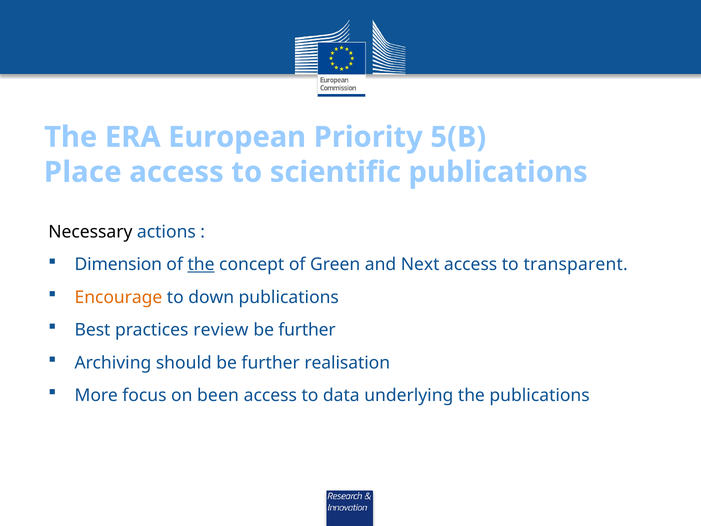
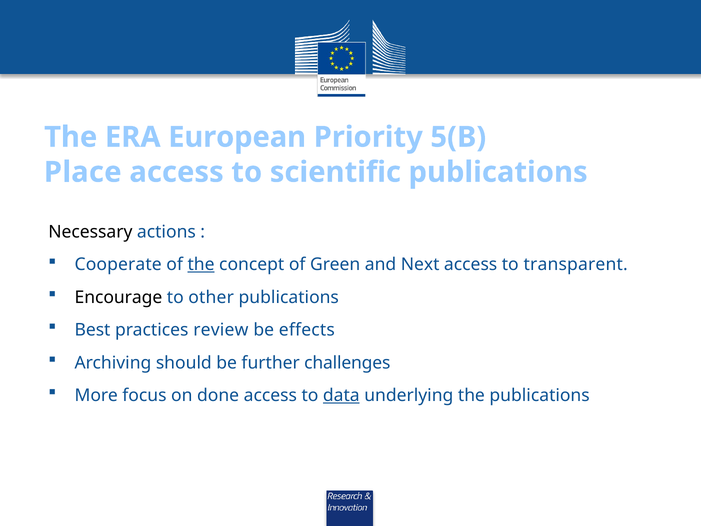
Dimension: Dimension -> Cooperate (118, 264)
Encourage colour: orange -> black (118, 297)
down: down -> other (211, 297)
further: further -> effects (307, 330)
realisation: realisation -> challenges (347, 363)
been: been -> done (218, 395)
data underline: none -> present (341, 395)
